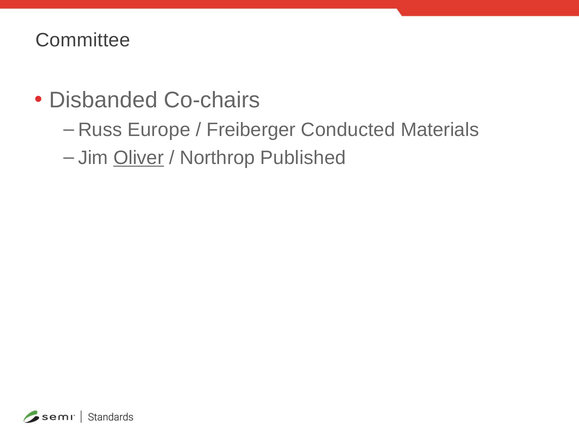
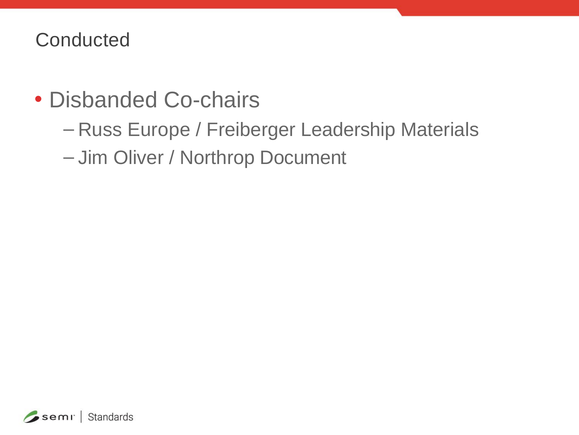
Committee: Committee -> Conducted (83, 40)
Conducted: Conducted -> Leadership (348, 130)
Oliver underline: present -> none (139, 158)
Published: Published -> Document (303, 158)
